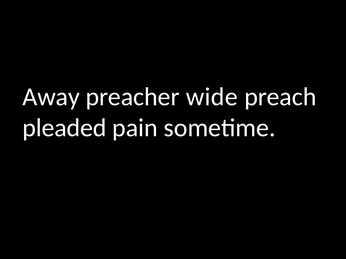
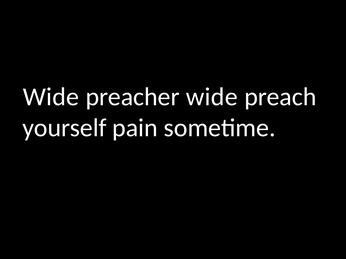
Away: Away -> Wide (51, 97)
pleaded: pleaded -> yourself (64, 128)
